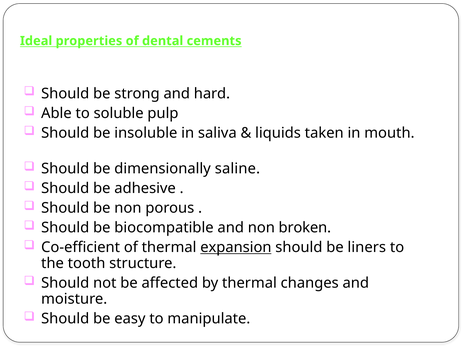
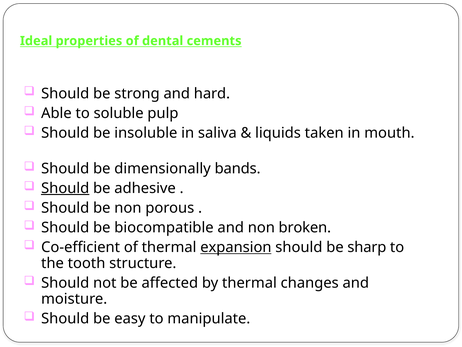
saline: saline -> bands (238, 168)
Should underline: none -> present (65, 188)
liners: liners -> sharp (367, 247)
